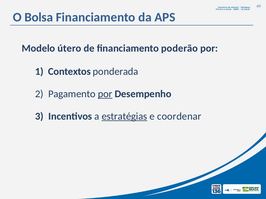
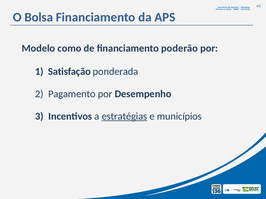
útero: útero -> como (69, 48)
Contextos: Contextos -> Satisfação (69, 72)
por underline: present -> none (105, 94)
coordenar: coordenar -> municípios (179, 117)
